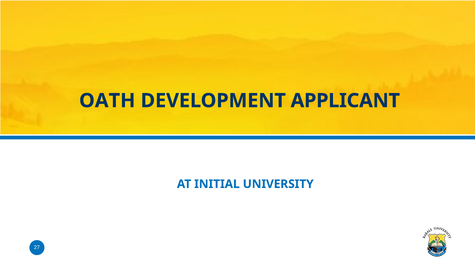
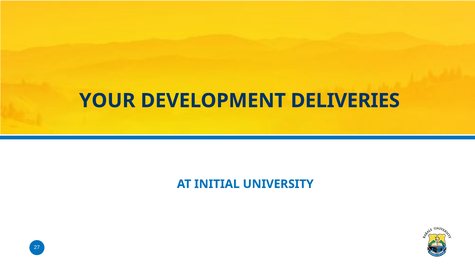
OATH: OATH -> YOUR (107, 101)
APPLICANT: APPLICANT -> DELIVERIES (345, 101)
